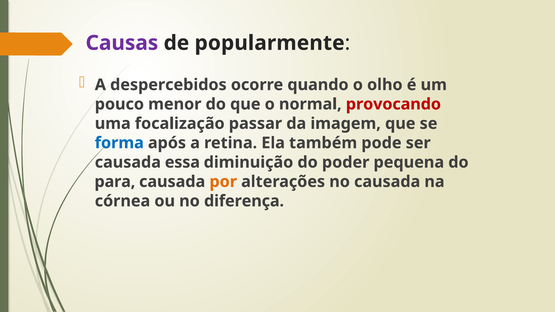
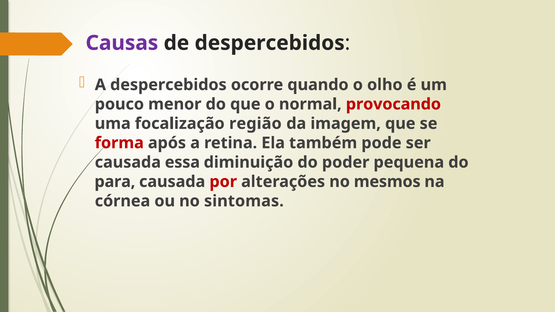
de popularmente: popularmente -> despercebidos (270, 43)
passar: passar -> região (255, 124)
forma colour: blue -> red (119, 143)
por colour: orange -> red (223, 182)
no causada: causada -> mesmos (387, 182)
diferença: diferença -> sintomas (244, 201)
